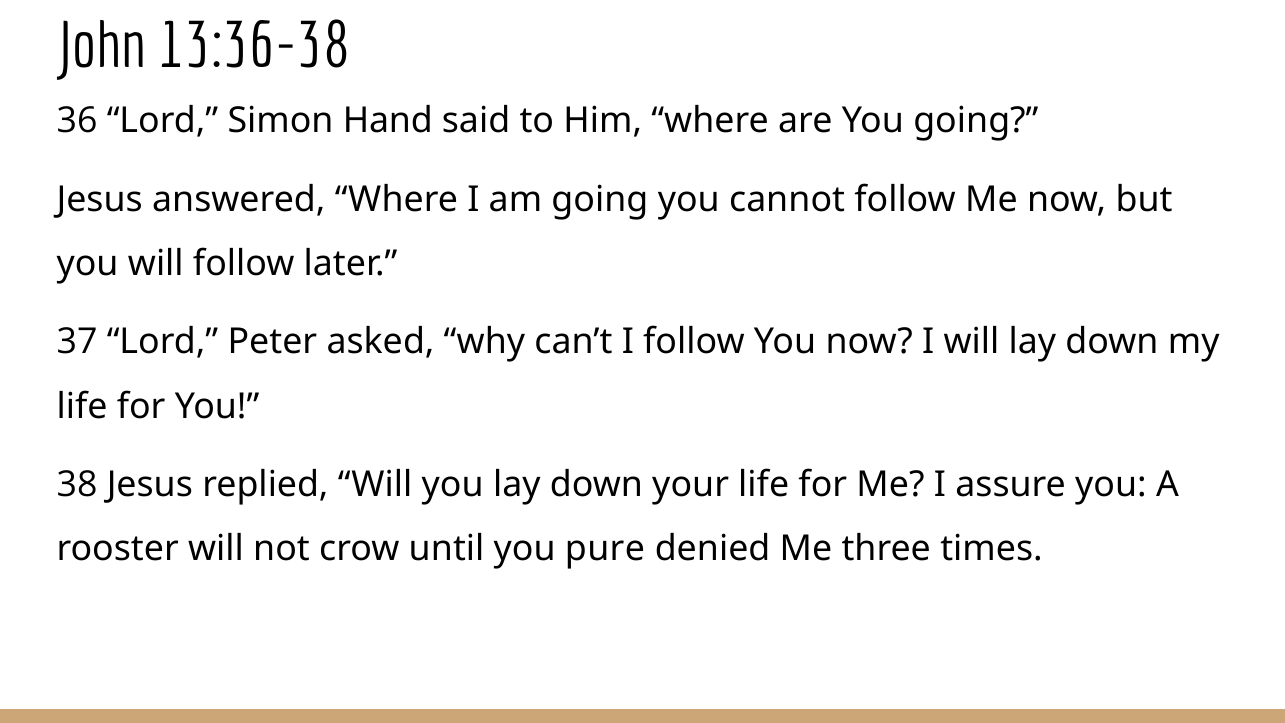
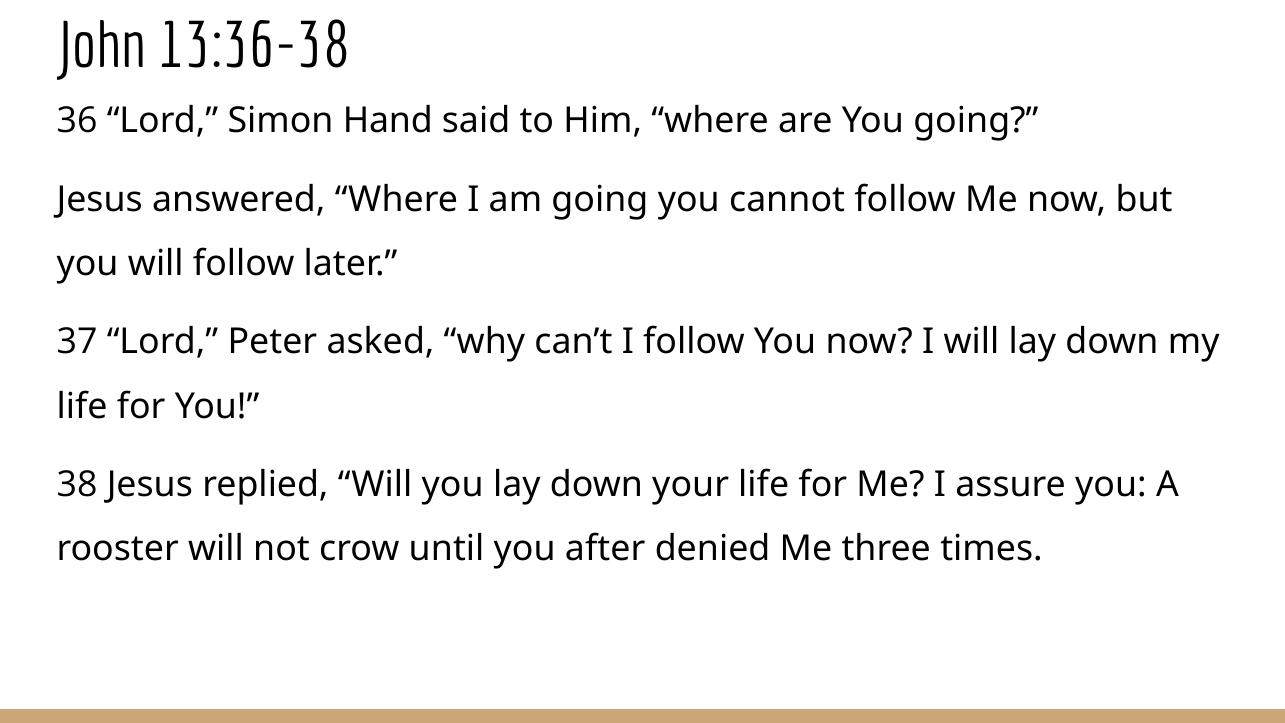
pure: pure -> after (605, 549)
